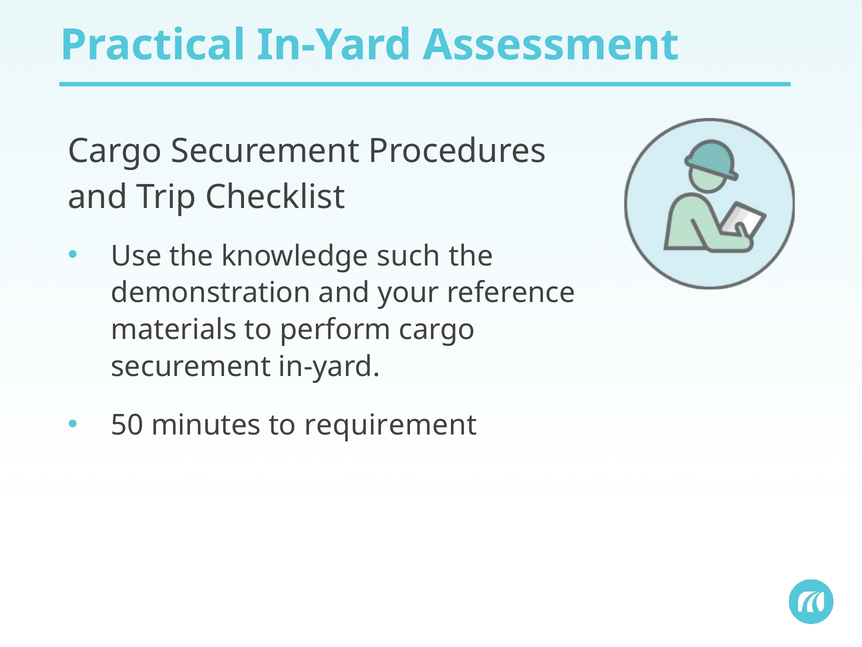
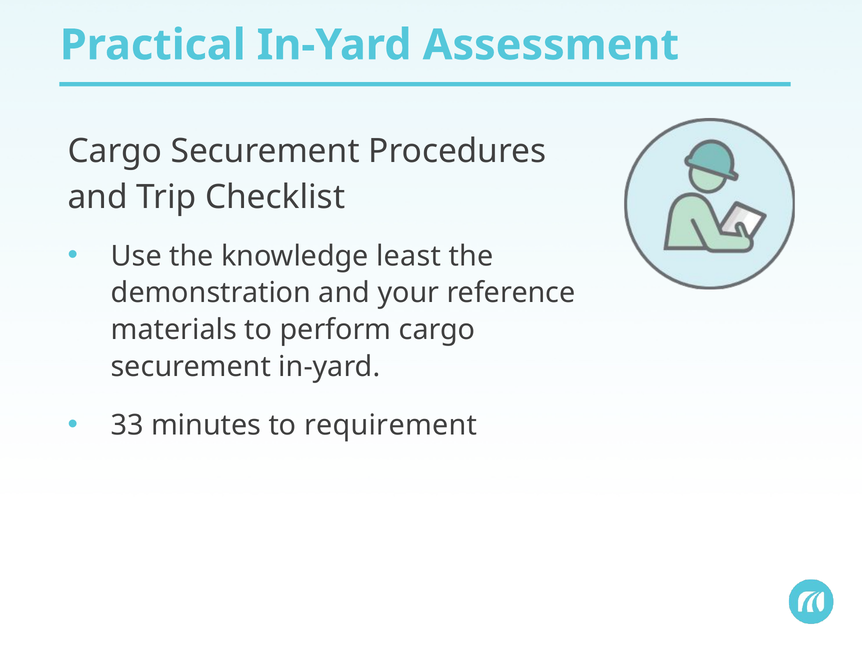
such: such -> least (409, 256)
50: 50 -> 33 (127, 425)
